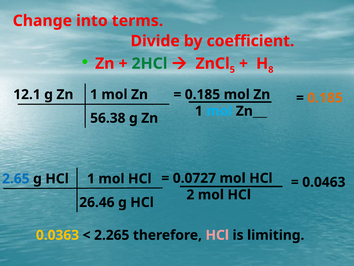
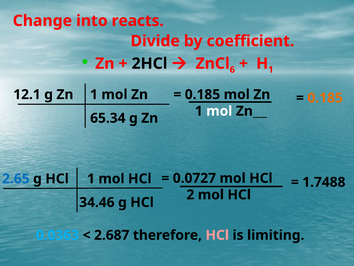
terms: terms -> reacts (138, 21)
2HCl colour: green -> black (150, 63)
5: 5 -> 6 (232, 70)
8: 8 -> 1 (271, 70)
mol colour: light blue -> white (219, 111)
56.38: 56.38 -> 65.34 (108, 118)
0.0463: 0.0463 -> 1.7488 (324, 182)
26.46: 26.46 -> 34.46 (97, 202)
0.0363 colour: yellow -> light blue (58, 235)
2.265: 2.265 -> 2.687 (112, 235)
